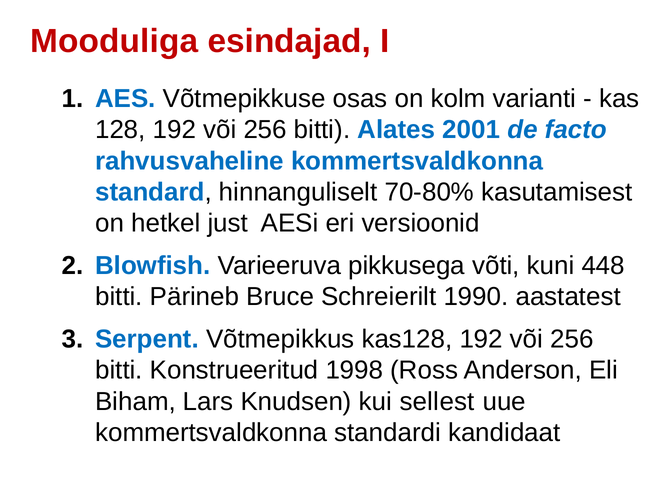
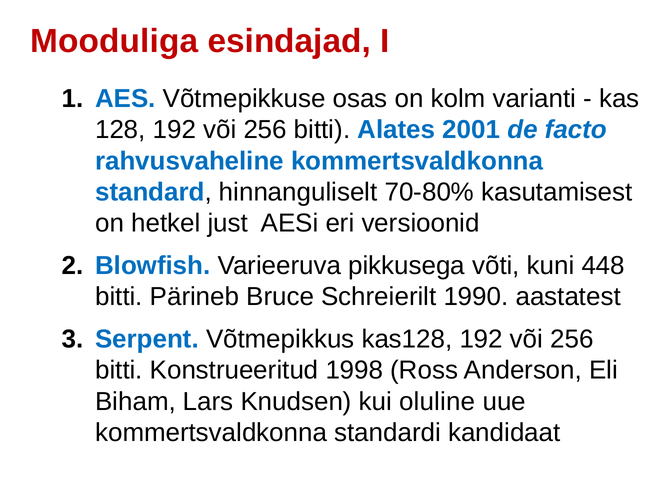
sellest: sellest -> oluline (437, 402)
